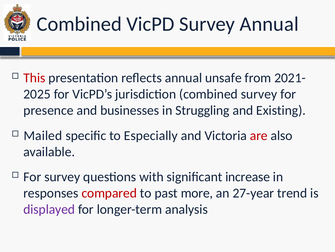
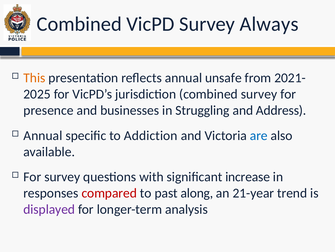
Survey Annual: Annual -> Always (269, 24)
This colour: red -> orange (34, 78)
Existing: Existing -> Address (281, 110)
Mailed: Mailed -> Annual (43, 135)
Especially: Especially -> Addiction (151, 135)
are colour: red -> blue (259, 135)
more: more -> along (197, 193)
27-year: 27-year -> 21-year (253, 193)
